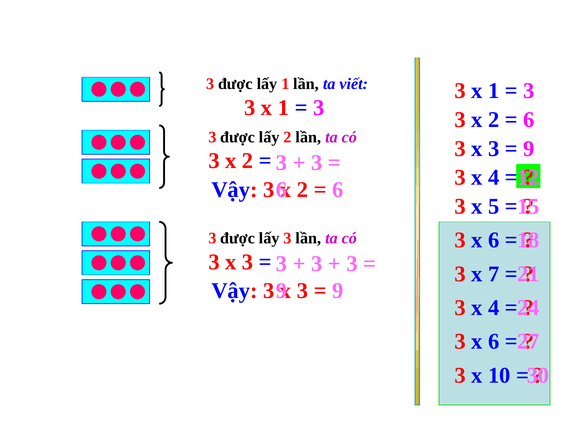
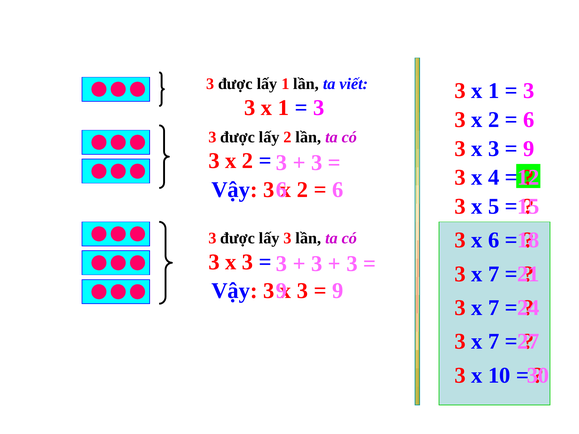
4: 4 -> 7 (494, 308)
6: 6 -> 7 (494, 342)
